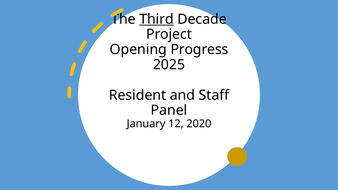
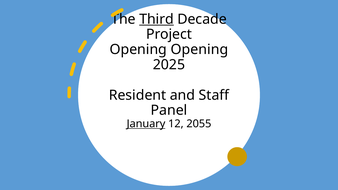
Progress: Progress -> Opening (199, 50)
January underline: none -> present (146, 124)
2020: 2020 -> 2055 (199, 124)
